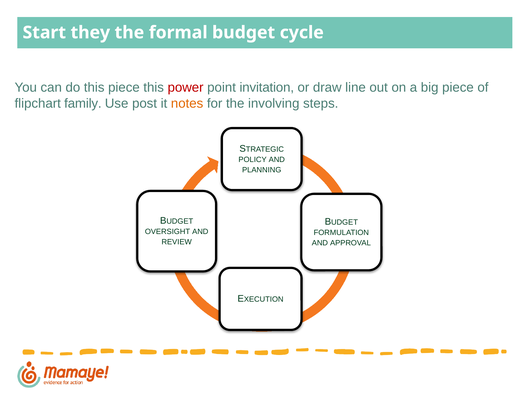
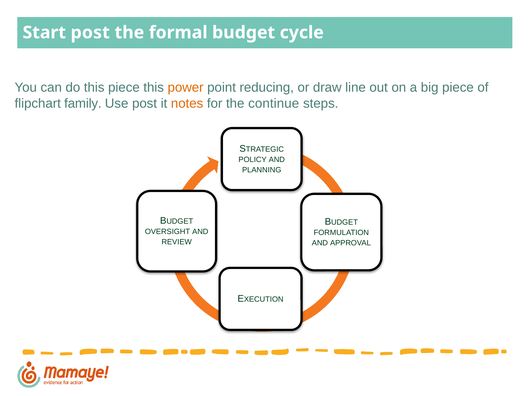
Start they: they -> post (90, 33)
power colour: red -> orange (186, 88)
invitation: invitation -> reducing (267, 88)
involving: involving -> continue (274, 104)
